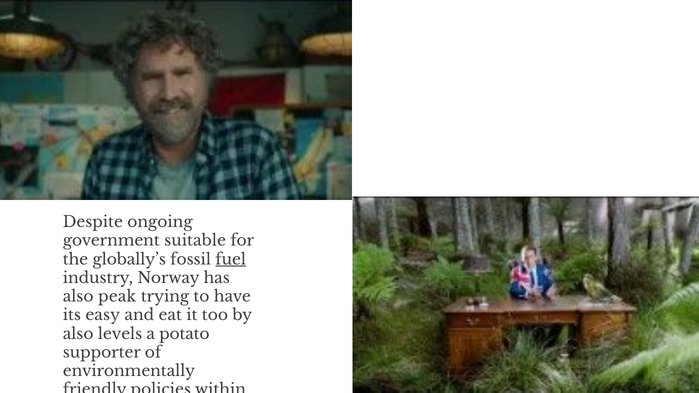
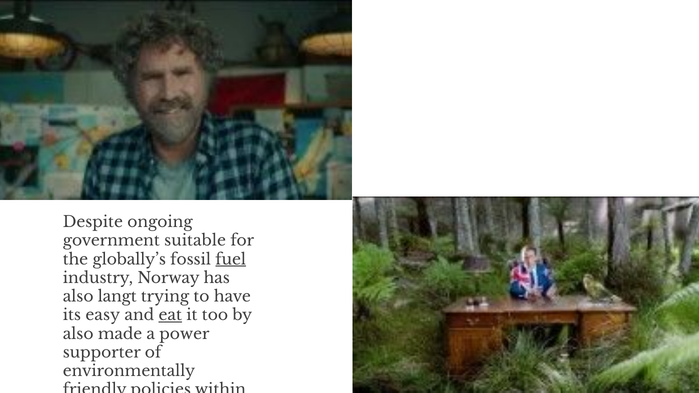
peak: peak -> langt (117, 297)
eat underline: none -> present (170, 315)
levels: levels -> made (120, 334)
potato: potato -> power (184, 334)
